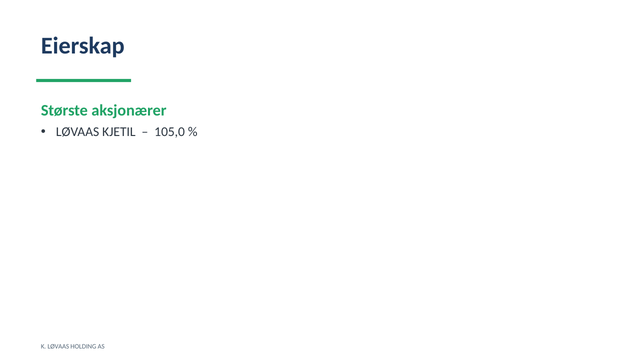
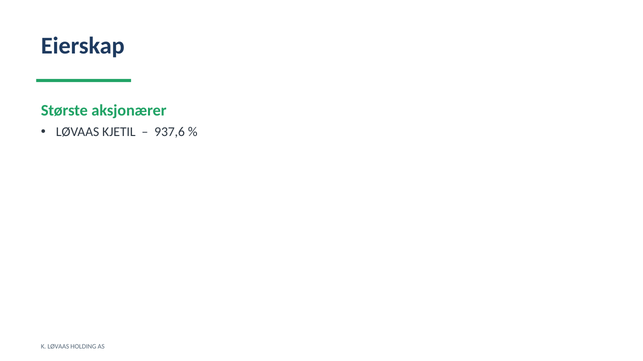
105,0: 105,0 -> 937,6 (170, 132)
